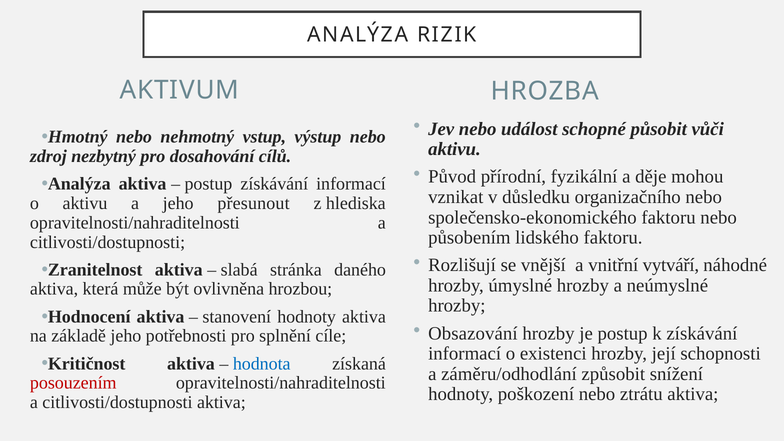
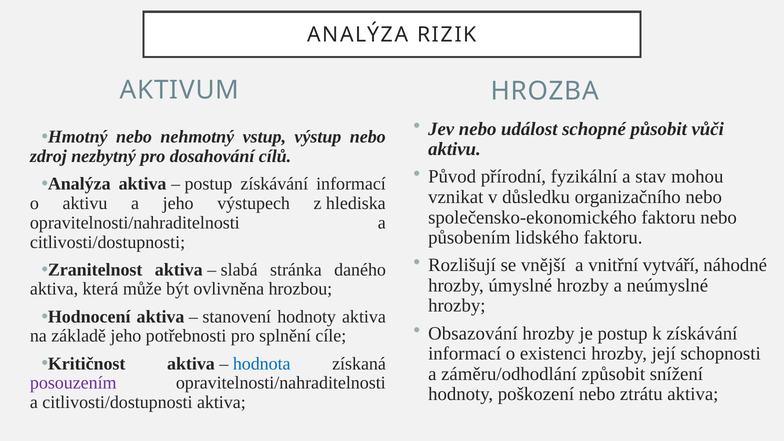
děje: děje -> stav (651, 177)
přesunout: přesunout -> výstupech (254, 203)
posouzením colour: red -> purple (73, 383)
